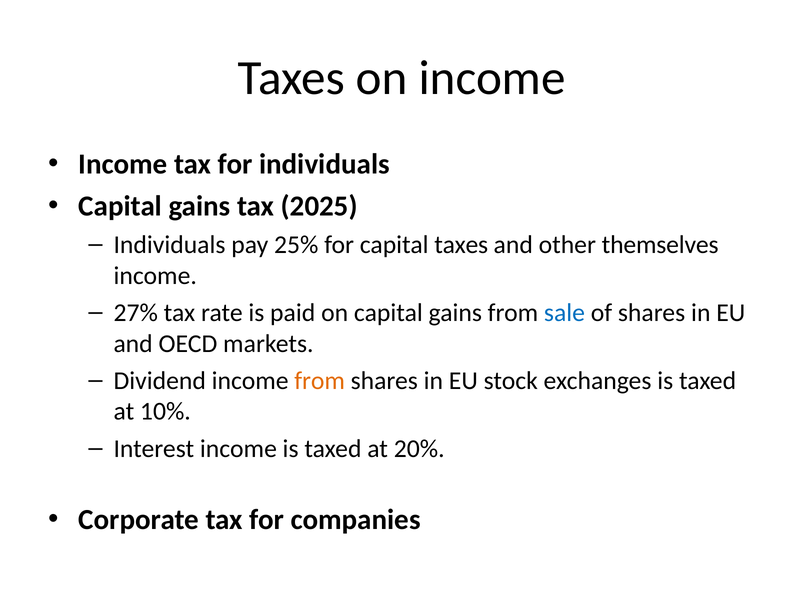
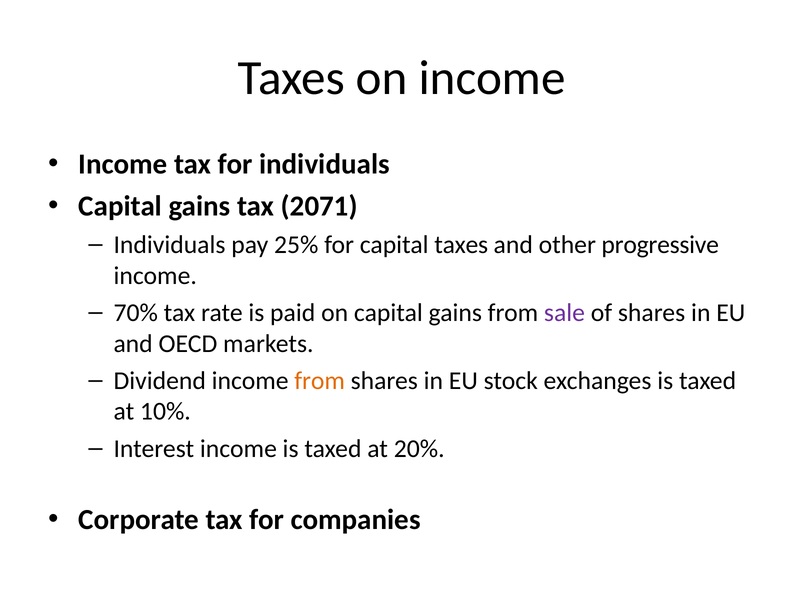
2025: 2025 -> 2071 (319, 206)
themselves: themselves -> progressive (660, 245)
27%: 27% -> 70% (136, 313)
sale colour: blue -> purple (564, 313)
